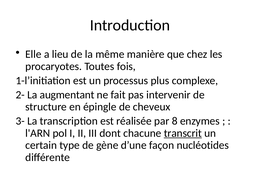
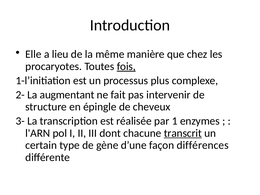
fois underline: none -> present (126, 66)
8: 8 -> 1 (175, 121)
nucléotides: nucléotides -> différences (203, 145)
